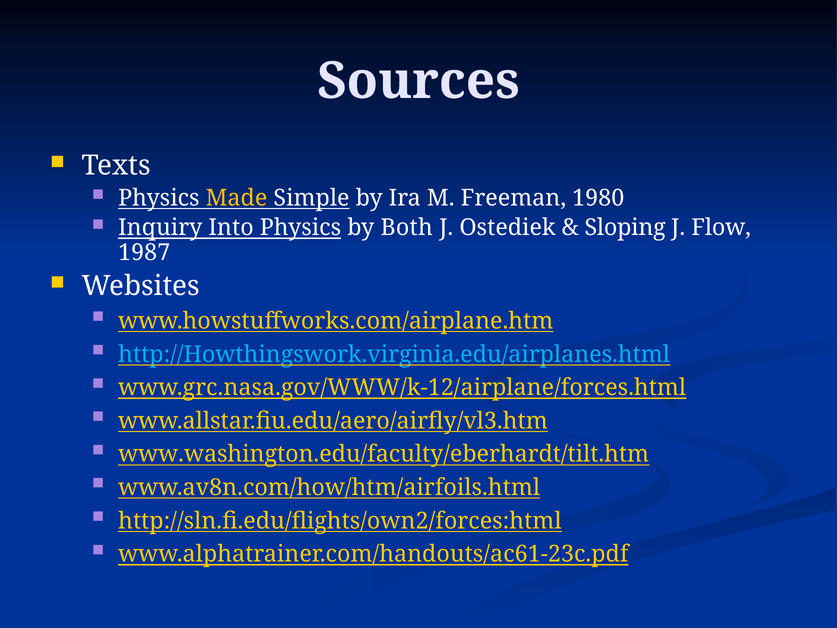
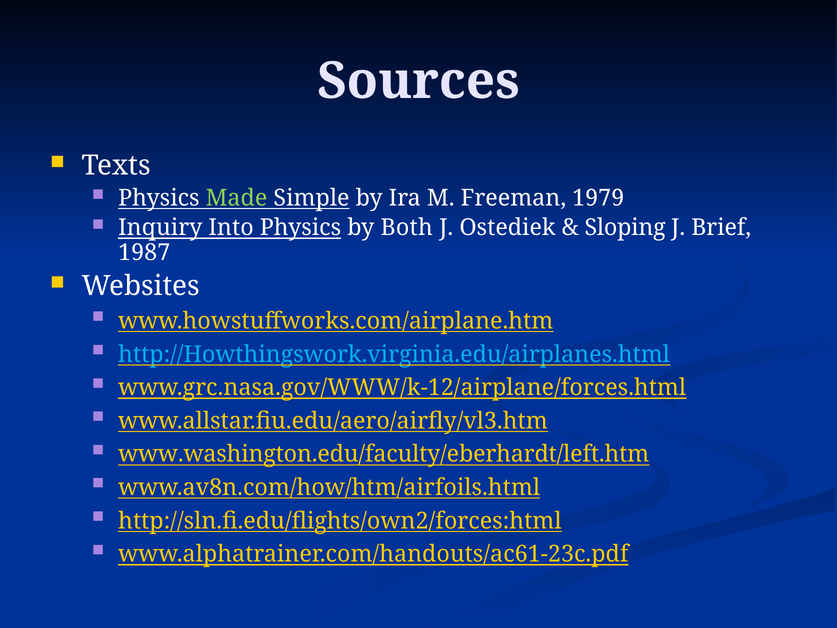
Made colour: yellow -> light green (237, 198)
1980: 1980 -> 1979 (598, 198)
Flow: Flow -> Brief (721, 228)
www.washington.edu/faculty/eberhardt/tilt.htm: www.washington.edu/faculty/eberhardt/tilt.htm -> www.washington.edu/faculty/eberhardt/left.htm (384, 454)
